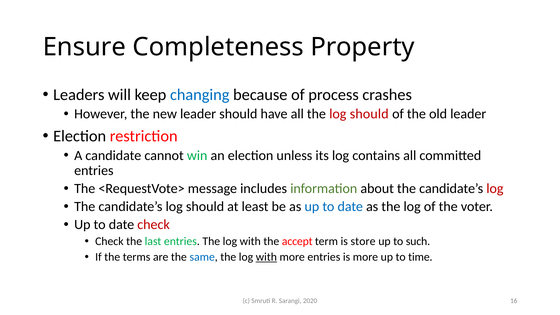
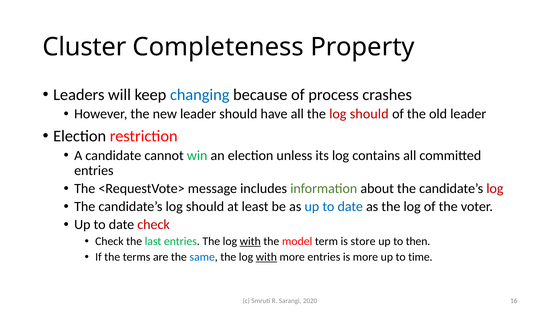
Ensure: Ensure -> Cluster (84, 47)
with underline: none -> present (250, 241)
accept: accept -> model (297, 241)
such: such -> then (418, 241)
